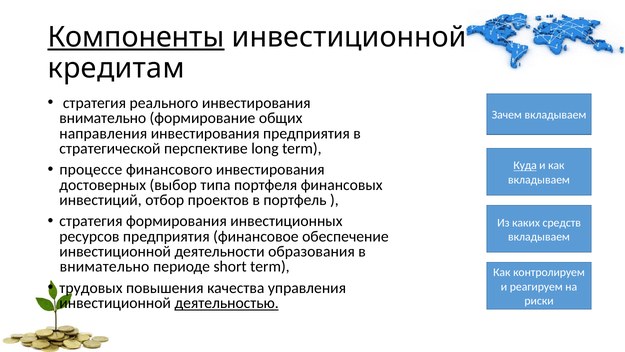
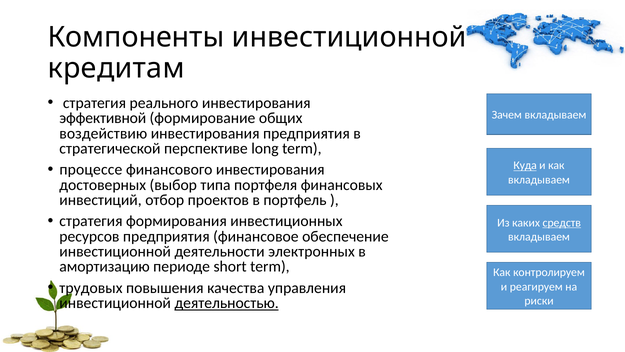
Компоненты underline: present -> none (136, 37)
внимательно: внимательно -> эффективной (103, 118)
направления: направления -> воздействию (103, 133)
средств underline: none -> present (562, 222)
образования: образования -> электронных (311, 251)
внимательно: внимательно -> амортизацию (105, 266)
